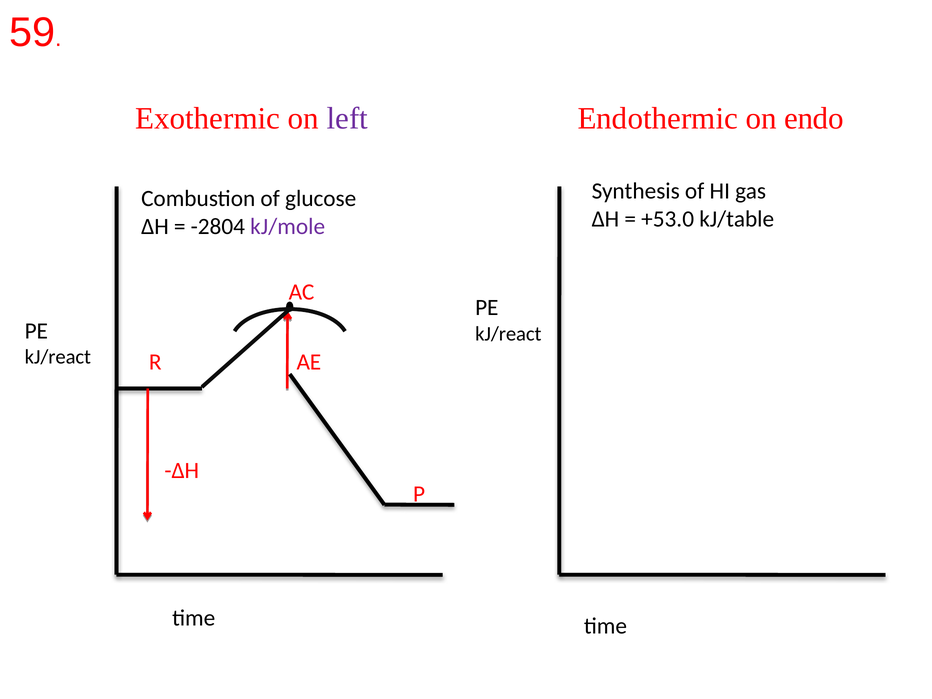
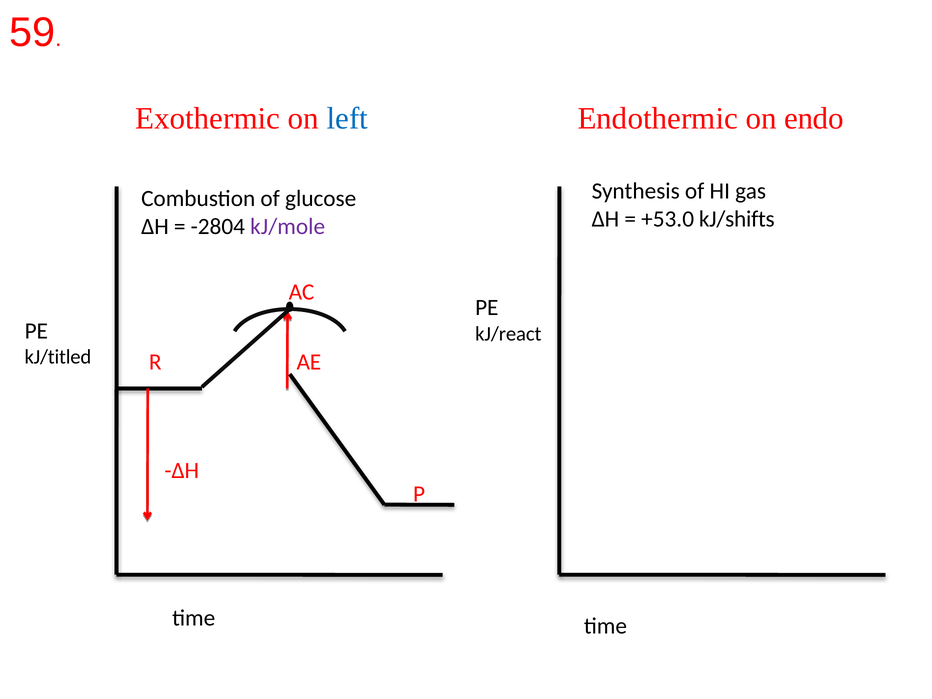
left colour: purple -> blue (347, 119)
kJ/table: kJ/table -> kJ/shifts (737, 219)
kJ/react: kJ/react -> kJ/titled (58, 357)
